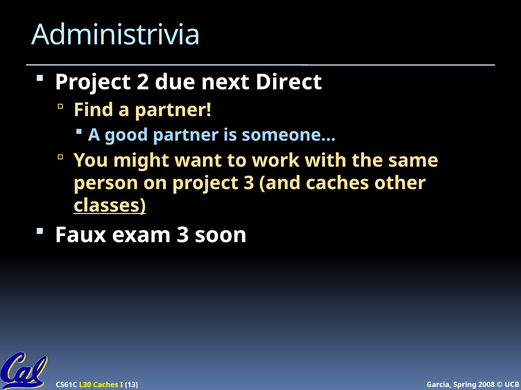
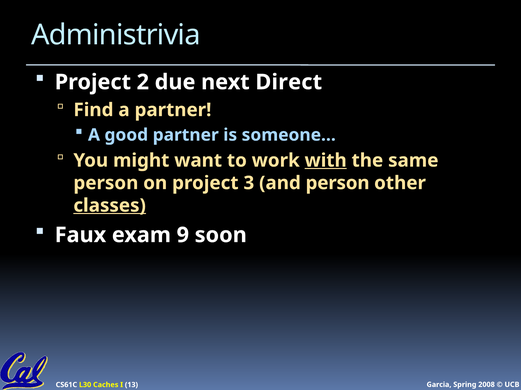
with underline: none -> present (326, 161)
and caches: caches -> person (338, 183)
exam 3: 3 -> 9 (183, 235)
